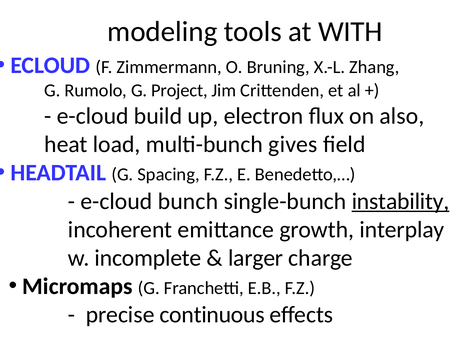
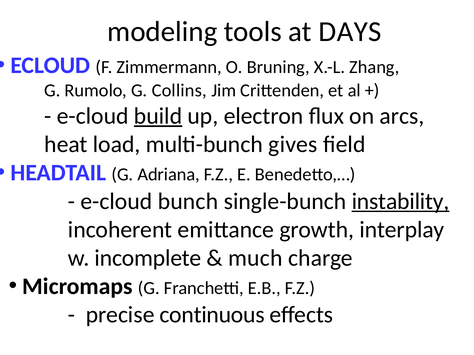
WITH: WITH -> DAYS (350, 32)
Project: Project -> Collins (179, 91)
build underline: none -> present (158, 116)
also: also -> arcs (402, 116)
Spacing: Spacing -> Adriana (169, 175)
larger: larger -> much (255, 258)
